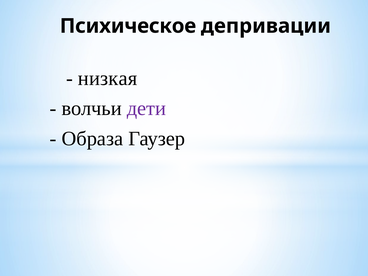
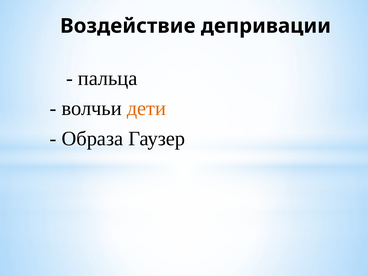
Психическое: Психическое -> Воздействие (128, 26)
низкая: низкая -> пальца (108, 78)
дети colour: purple -> orange (146, 108)
